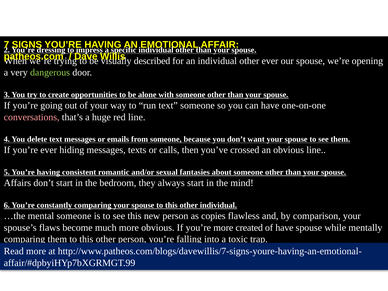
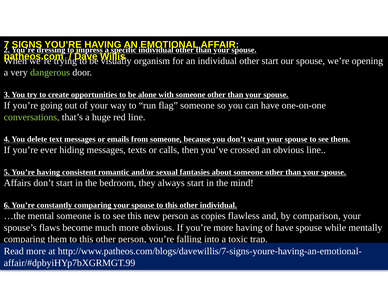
described: described -> organism (152, 61)
other ever: ever -> start (270, 61)
run text: text -> flag (168, 105)
conversations colour: pink -> light green (32, 117)
more created: created -> having (249, 228)
